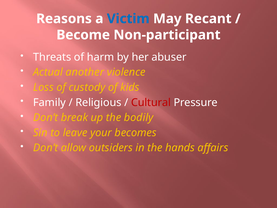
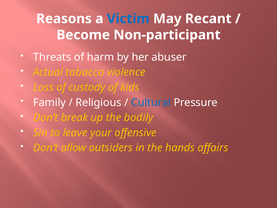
another: another -> tobacco (85, 72)
Cultural colour: red -> blue (151, 102)
becomes: becomes -> offensive (136, 133)
